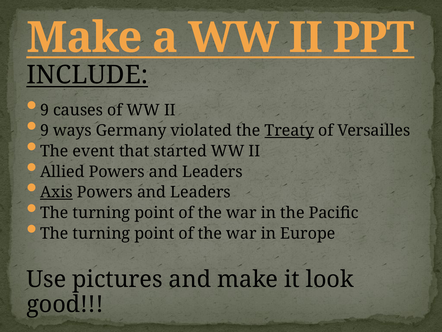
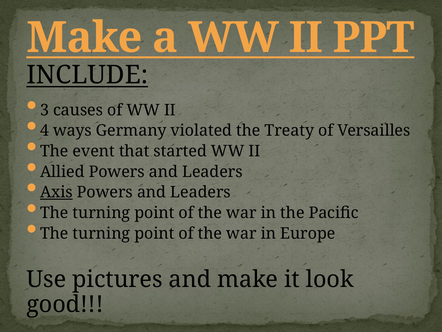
9: 9 -> 3 (45, 110)
9: 9 -> 4 (45, 130)
Treaty underline: present -> none (289, 130)
